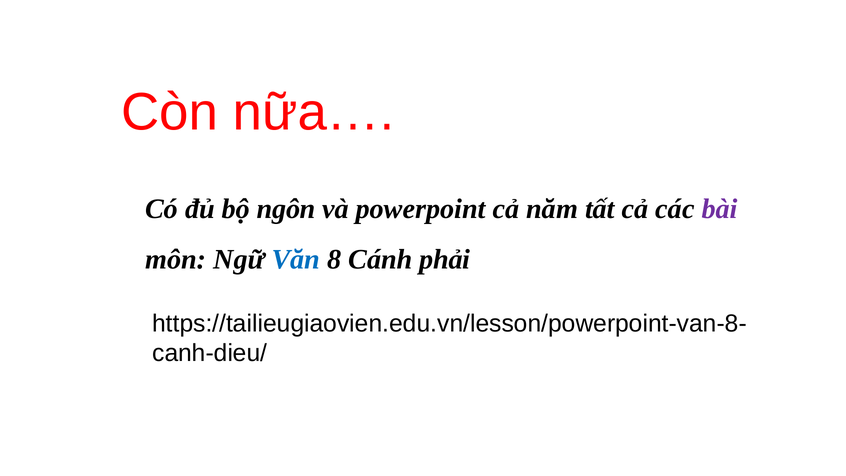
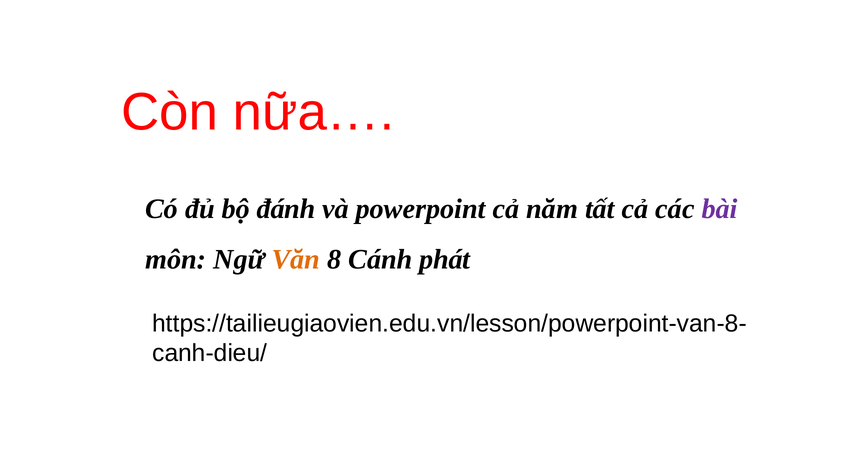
ngôn: ngôn -> đánh (286, 209)
Văn colour: blue -> orange (296, 259)
phải: phải -> phát (445, 259)
